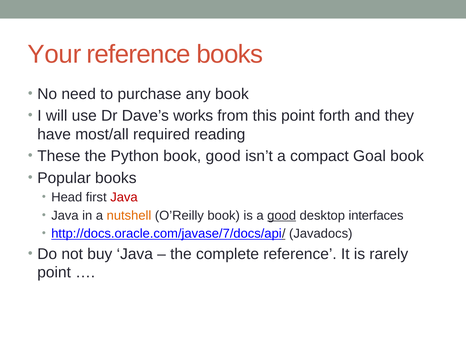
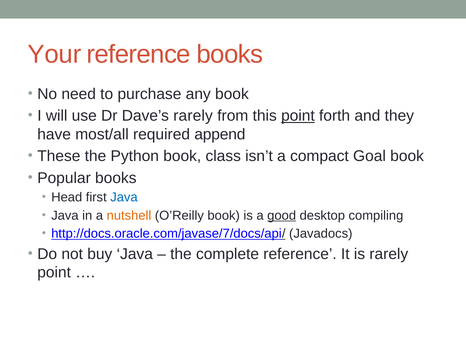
Dave’s works: works -> rarely (193, 116)
point underline: none -> present (298, 116)
reading: reading -> append (220, 135)
book good: good -> class (223, 156)
Java colour: red -> blue (124, 198)
interfaces: interfaces -> compiling (376, 216)
